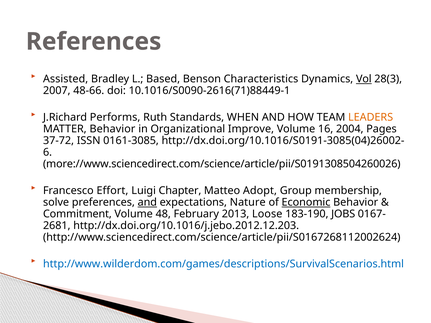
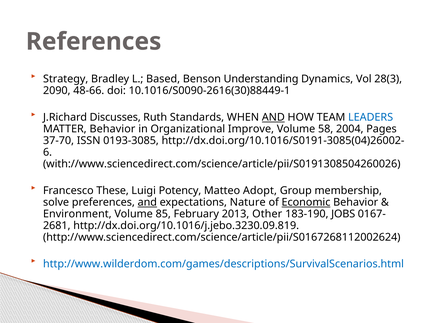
Assisted: Assisted -> Strategy (66, 79)
Characteristics: Characteristics -> Understanding (261, 79)
Vol underline: present -> none (364, 79)
2007: 2007 -> 2090 (57, 91)
10.1016/S0090-2616(71)88449-1: 10.1016/S0090-2616(71)88449-1 -> 10.1016/S0090-2616(30)88449-1 (209, 91)
Performs: Performs -> Discusses (115, 118)
AND underline: none -> present (273, 118)
LEADERS colour: orange -> blue (371, 118)
16: 16 -> 58 (326, 129)
37-72: 37-72 -> 37-70 (59, 141)
0161-3085: 0161-3085 -> 0193-3085 (131, 141)
more://www.sciencedirect.com/science/article/pii/S0191308504260026: more://www.sciencedirect.com/science/article/pii/S0191308504260026 -> with://www.sciencedirect.com/science/article/pii/S0191308504260026 (222, 164)
Effort: Effort -> These (113, 191)
Chapter: Chapter -> Potency (180, 191)
Commitment: Commitment -> Environment (77, 214)
48: 48 -> 85 (163, 214)
Loose: Loose -> Other (267, 214)
http://dx.doi.org/10.1016/j.jebo.2012.12.203: http://dx.doi.org/10.1016/j.jebo.2012.12.203 -> http://dx.doi.org/10.1016/j.jebo.3230.09.819 (186, 226)
